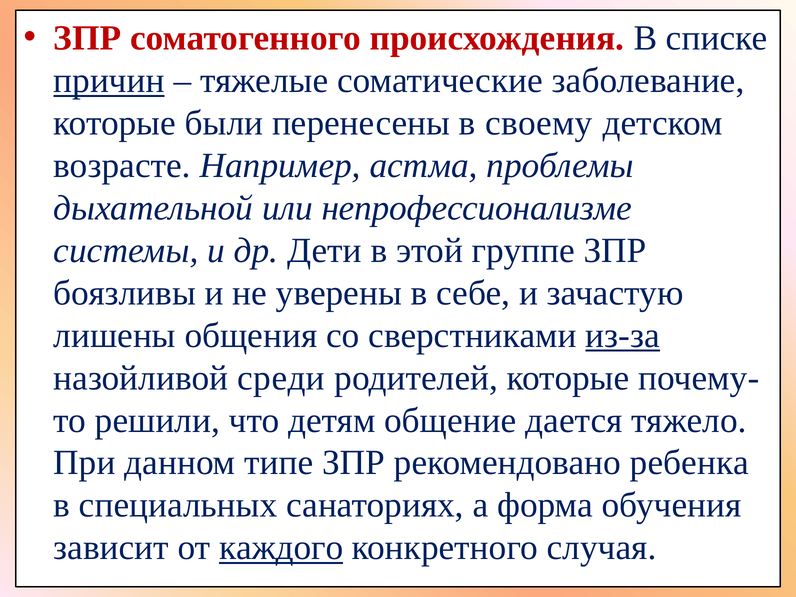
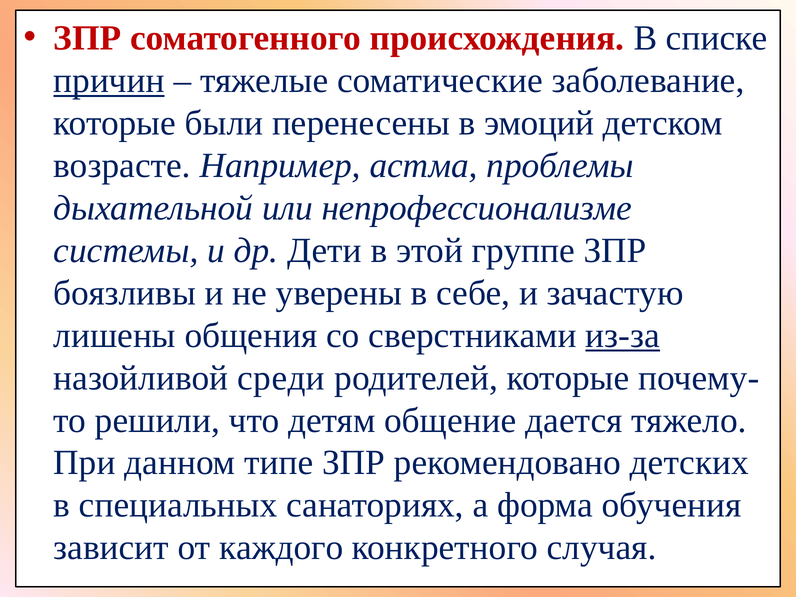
своему: своему -> эмоций (539, 123)
ребенка: ребенка -> детских (689, 463)
каждого underline: present -> none (281, 548)
